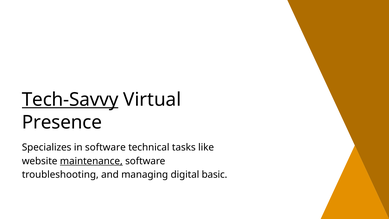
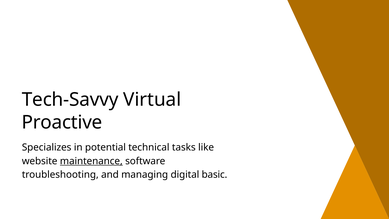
Tech-Savvy underline: present -> none (70, 100)
Presence: Presence -> Proactive (62, 122)
in software: software -> potential (105, 147)
